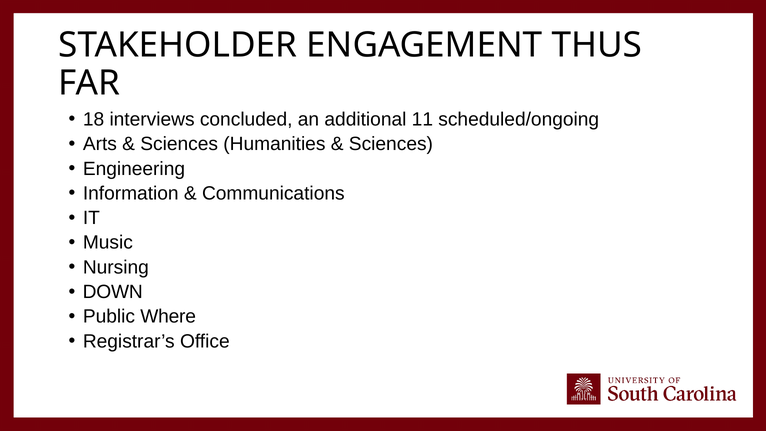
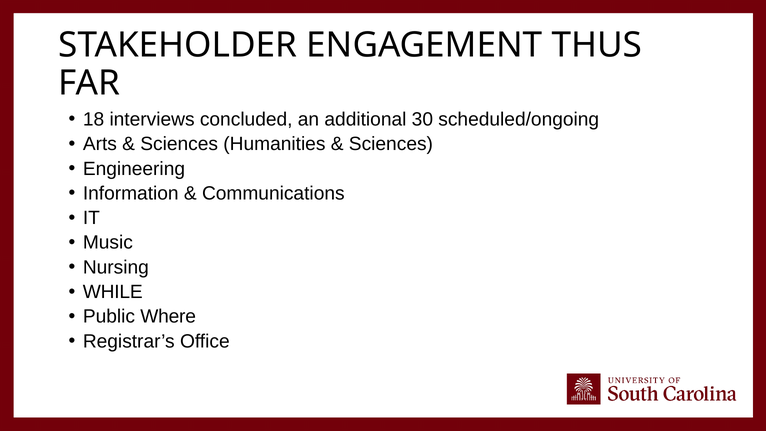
11: 11 -> 30 (422, 119)
DOWN: DOWN -> WHILE (113, 292)
